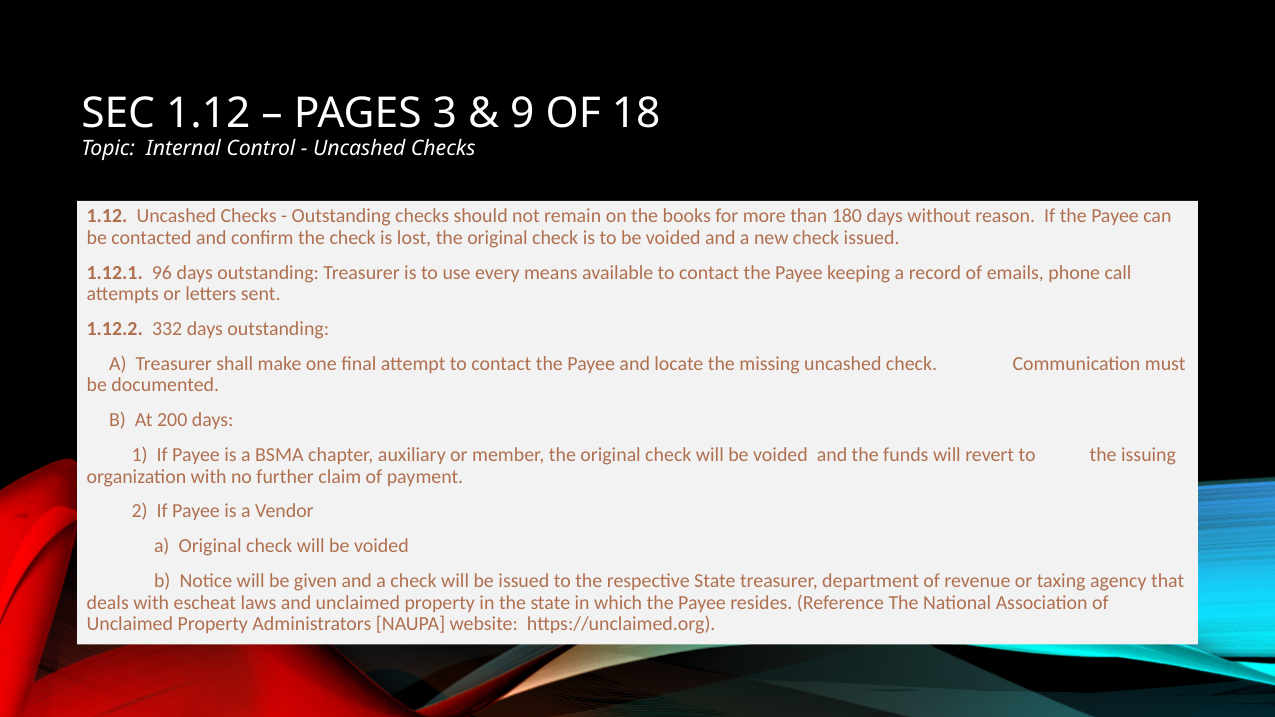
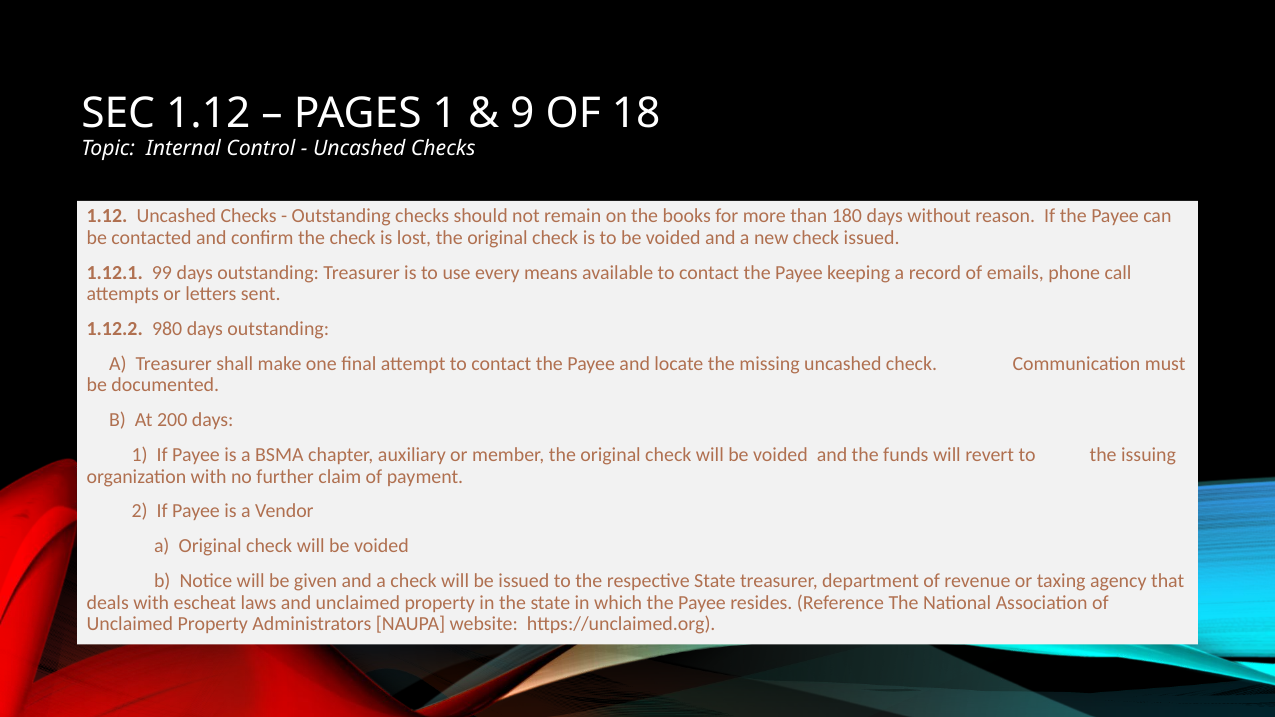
PAGES 3: 3 -> 1 (445, 113)
96: 96 -> 99 (162, 273)
332: 332 -> 980 (167, 329)
